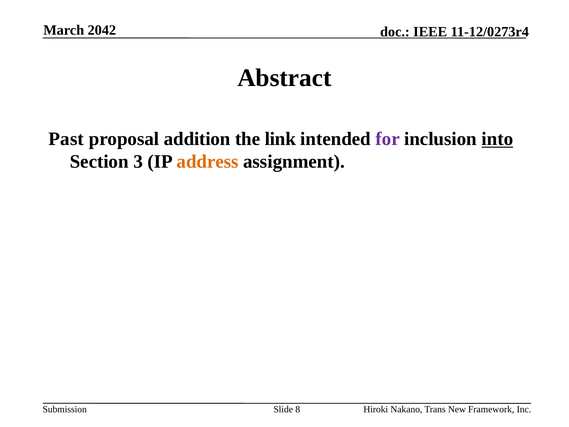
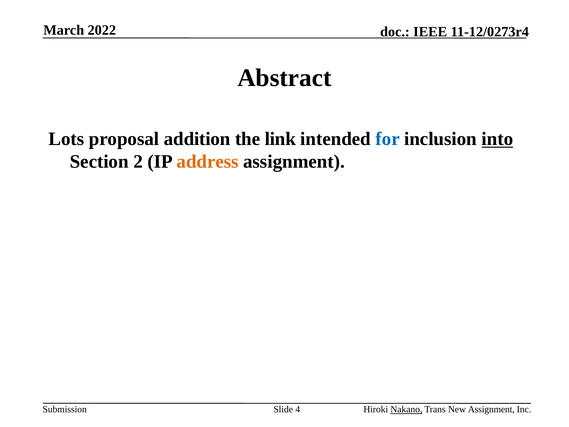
2042: 2042 -> 2022 (102, 30)
Past: Past -> Lots (66, 139)
for colour: purple -> blue (388, 139)
3: 3 -> 2 (138, 162)
8: 8 -> 4 (298, 409)
Nakano underline: none -> present (406, 409)
New Framework: Framework -> Assignment (491, 409)
